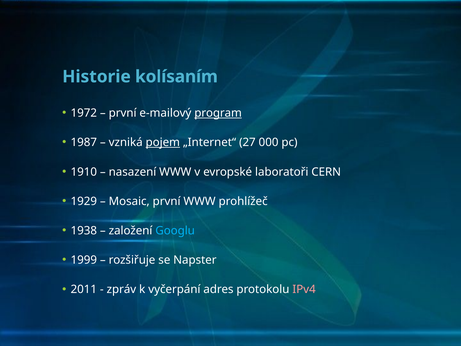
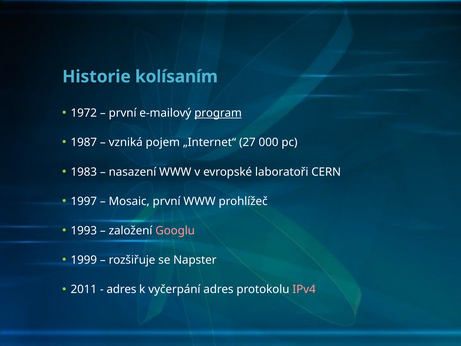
pojem underline: present -> none (163, 142)
1910: 1910 -> 1983 (84, 172)
1929: 1929 -> 1997 (84, 201)
1938: 1938 -> 1993 (84, 231)
Googlu colour: light blue -> pink (175, 231)
zpráv: zpráv -> adres (121, 289)
